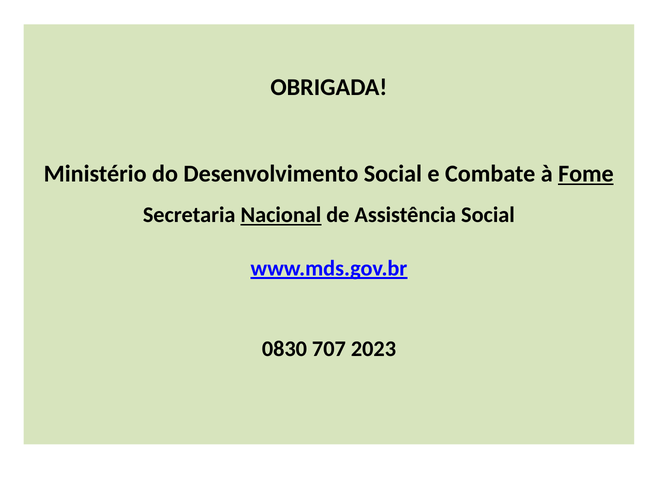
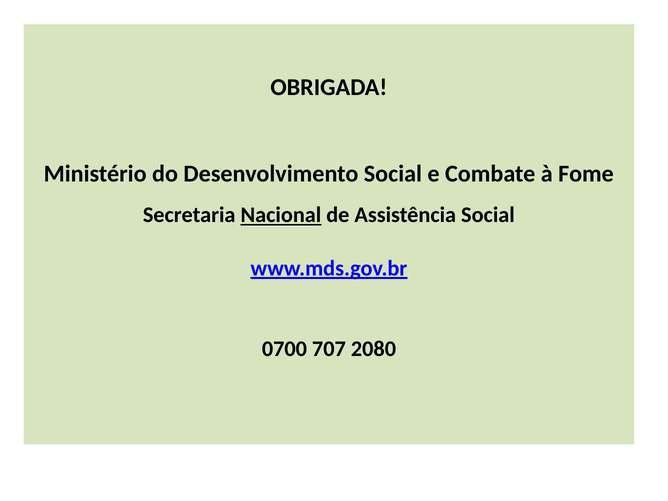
Fome underline: present -> none (586, 174)
0830: 0830 -> 0700 (284, 349)
2023: 2023 -> 2080 (373, 349)
